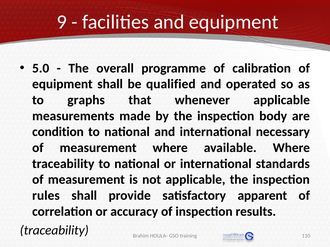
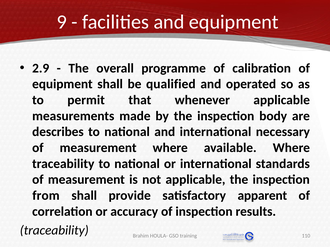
5.0: 5.0 -> 2.9 (41, 68)
graphs: graphs -> permit (86, 100)
condition: condition -> describes (58, 132)
rules: rules -> from (46, 196)
